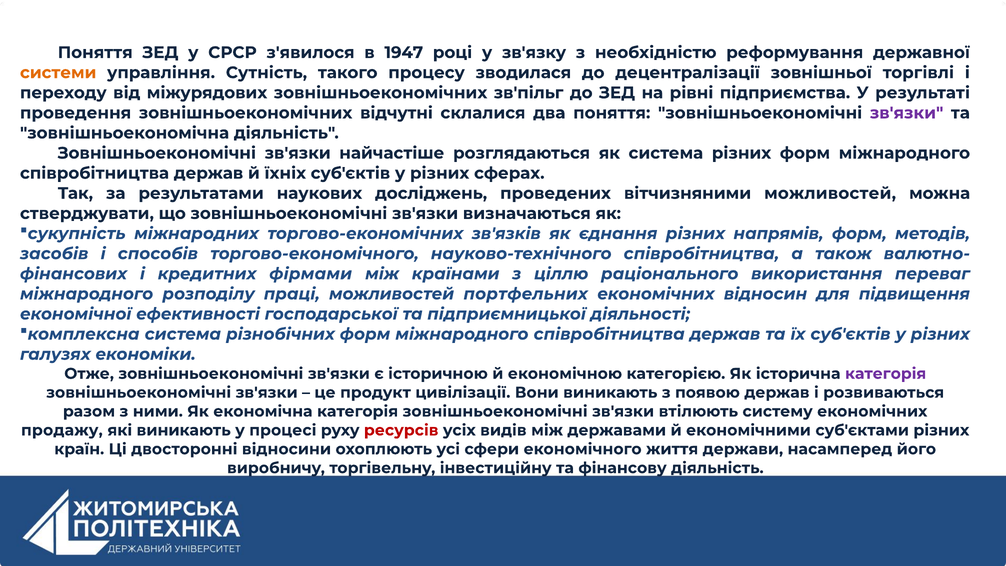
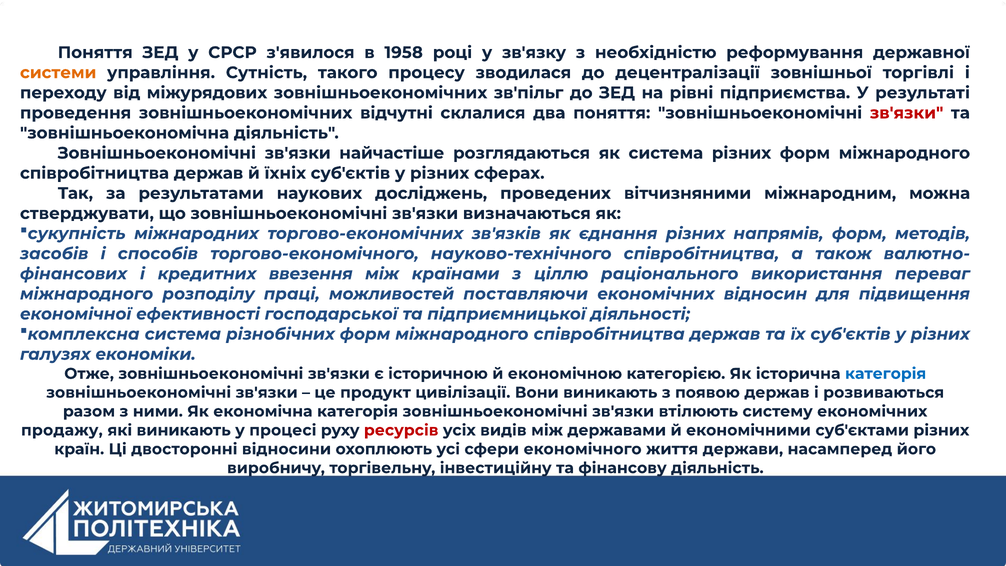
1947: 1947 -> 1958 (404, 53)
зв'язки colour: purple -> red (907, 113)
вітчизняними можливостей: можливостей -> міжнародним (830, 193)
фірмами: фірмами -> ввезення (311, 274)
портфельних: портфельних -> поставляючи (526, 294)
категорія colour: purple -> blue (886, 374)
